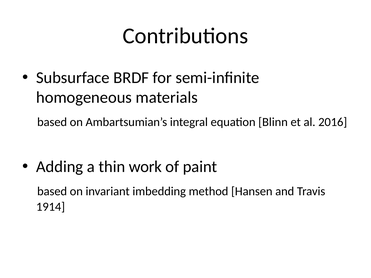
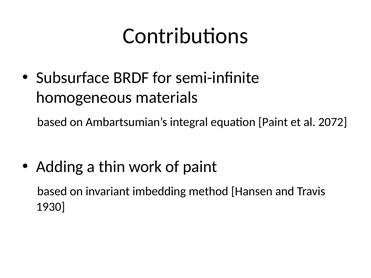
equation Blinn: Blinn -> Paint (273, 122)
2016: 2016 -> 2072 (333, 122)
1914: 1914 -> 1930 (51, 207)
